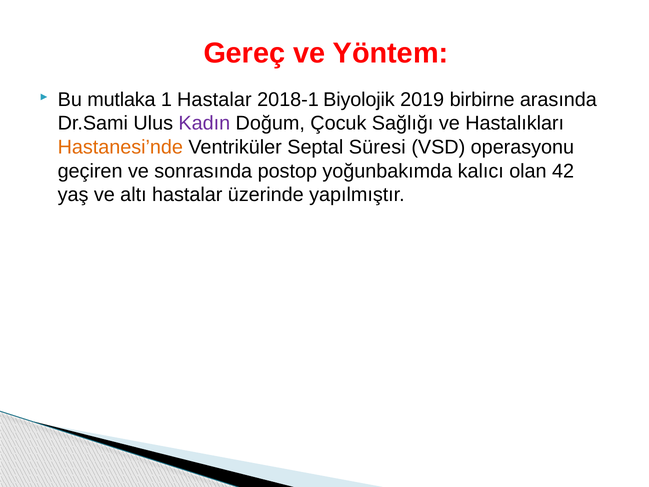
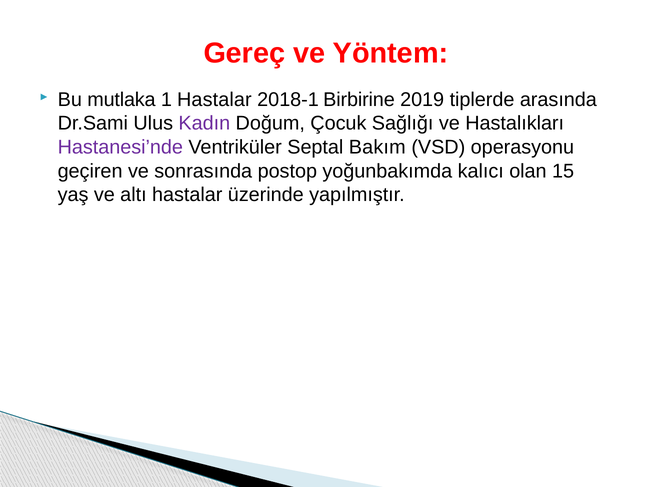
Biyolojik: Biyolojik -> Birbirine (359, 100)
birbirne: birbirne -> tiplerde (482, 100)
Hastanesi’nde colour: orange -> purple (120, 147)
Süresi: Süresi -> Bakım (377, 147)
42: 42 -> 15 (563, 171)
